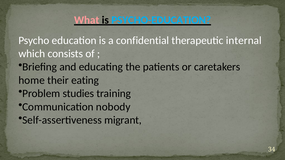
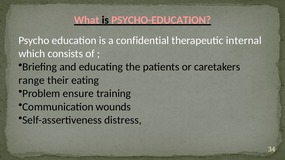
PSYCHO-EDUCATION colour: light blue -> pink (161, 20)
home: home -> range (32, 80)
studies: studies -> ensure (78, 94)
nobody: nobody -> wounds (113, 107)
migrant: migrant -> distress (123, 120)
